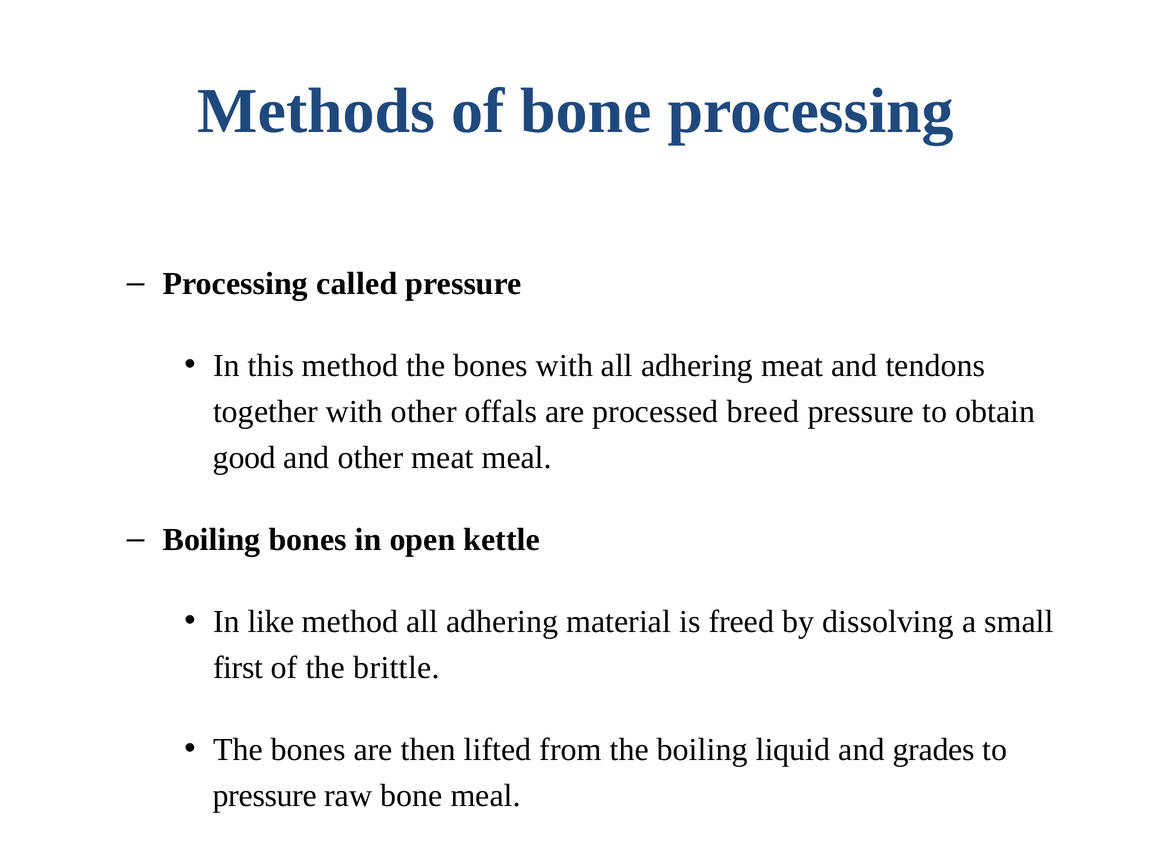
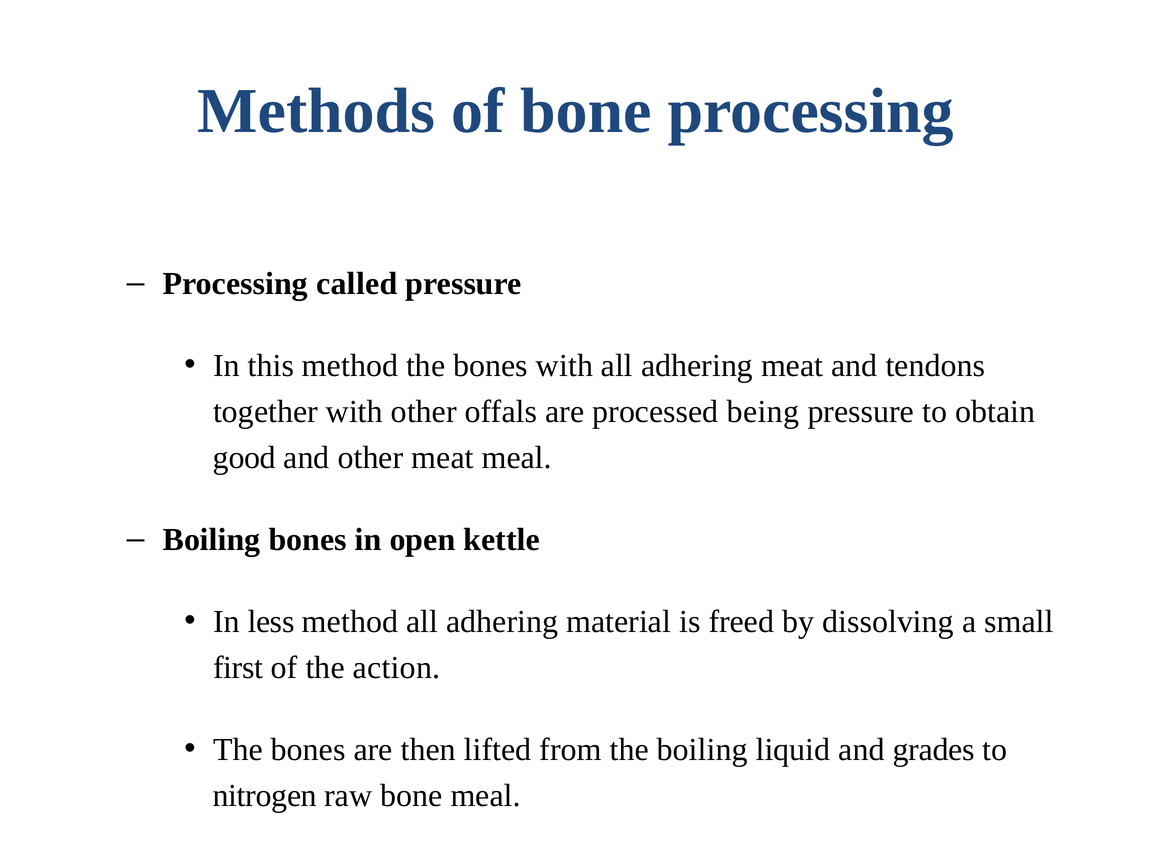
breed: breed -> being (763, 412)
like: like -> less (271, 622)
brittle: brittle -> action (397, 668)
pressure: pressure -> nitrogen (265, 796)
